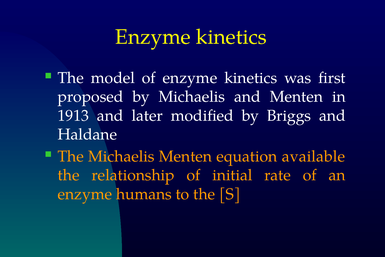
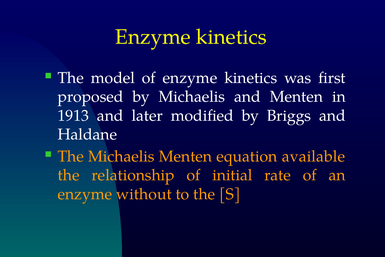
humans: humans -> without (144, 194)
